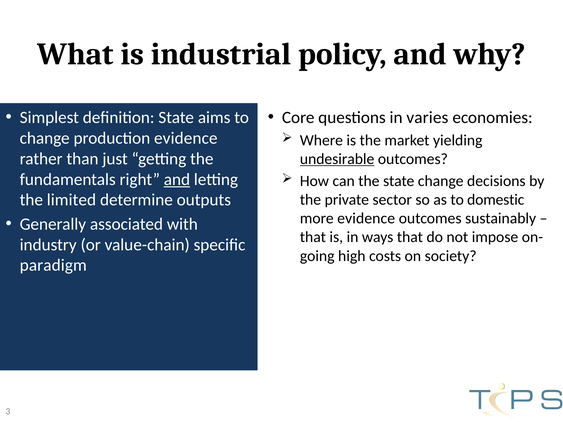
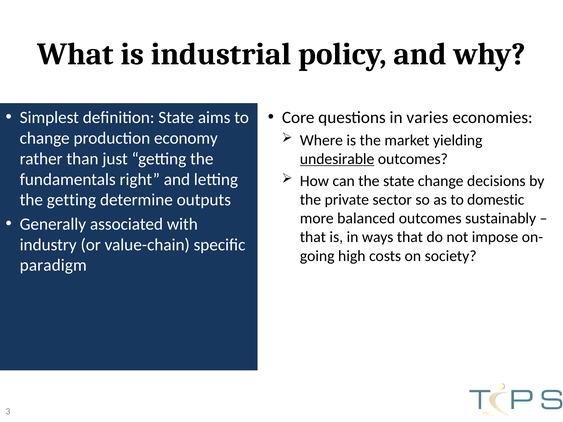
production evidence: evidence -> economy (186, 138)
and underline: present -> none (177, 179)
the limited: limited -> getting (71, 200)
more evidence: evidence -> balanced (366, 219)
